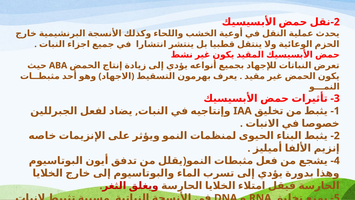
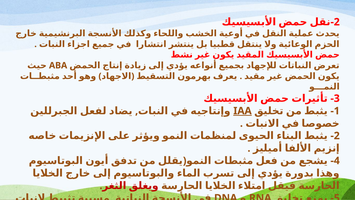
IAA underline: none -> present (243, 111)
